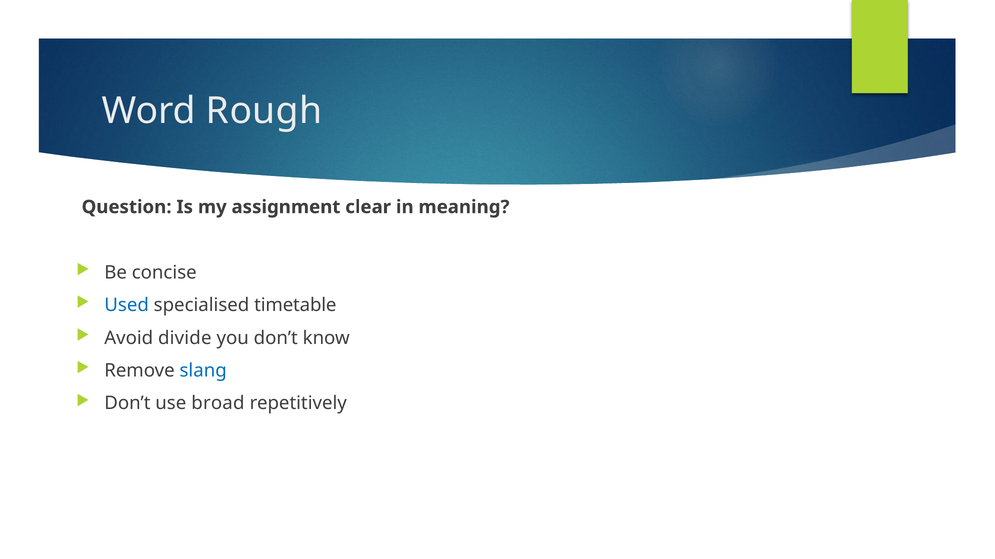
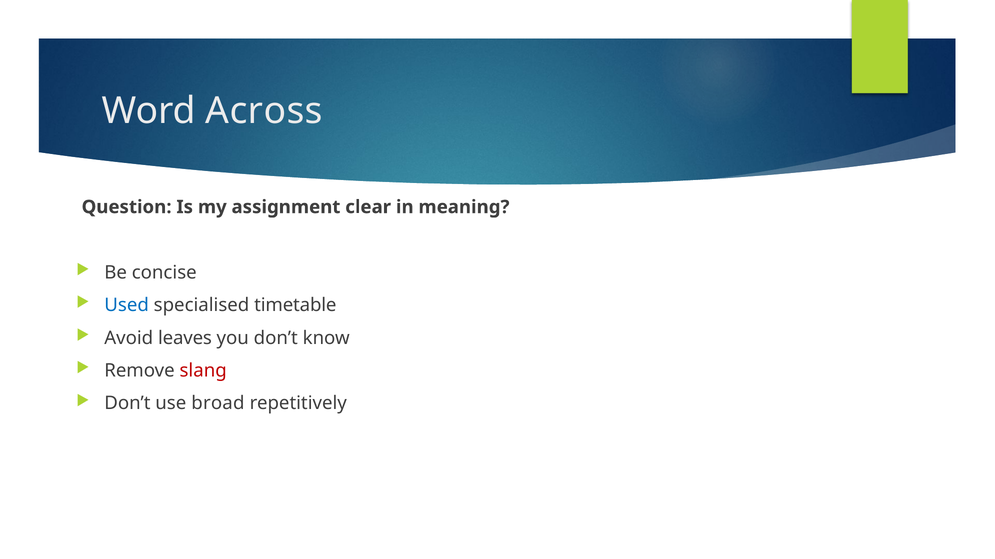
Rough: Rough -> Across (264, 111)
divide: divide -> leaves (185, 338)
slang colour: blue -> red (203, 371)
